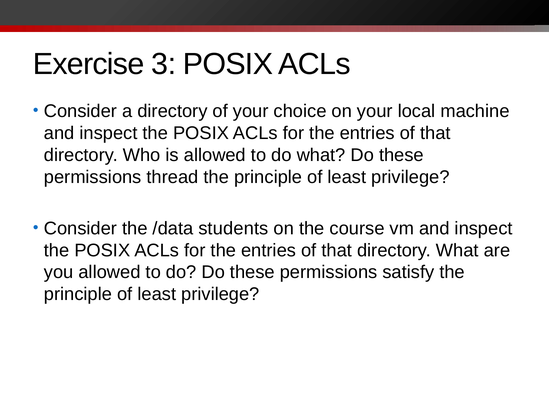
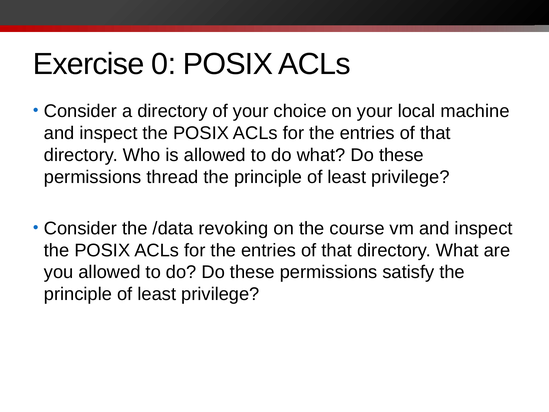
3: 3 -> 0 (164, 64)
students: students -> revoking (233, 228)
